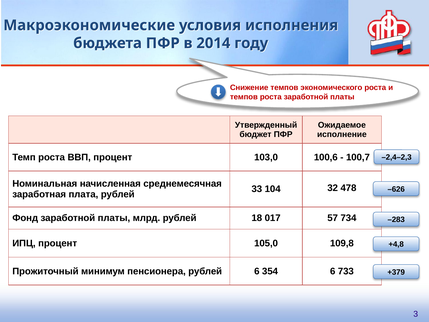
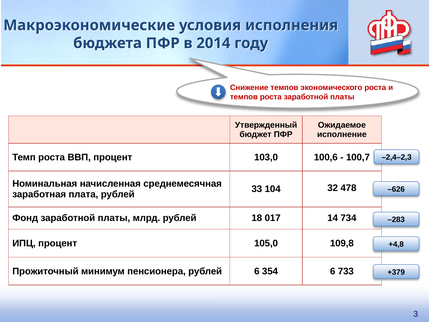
57: 57 -> 14 (333, 218)
